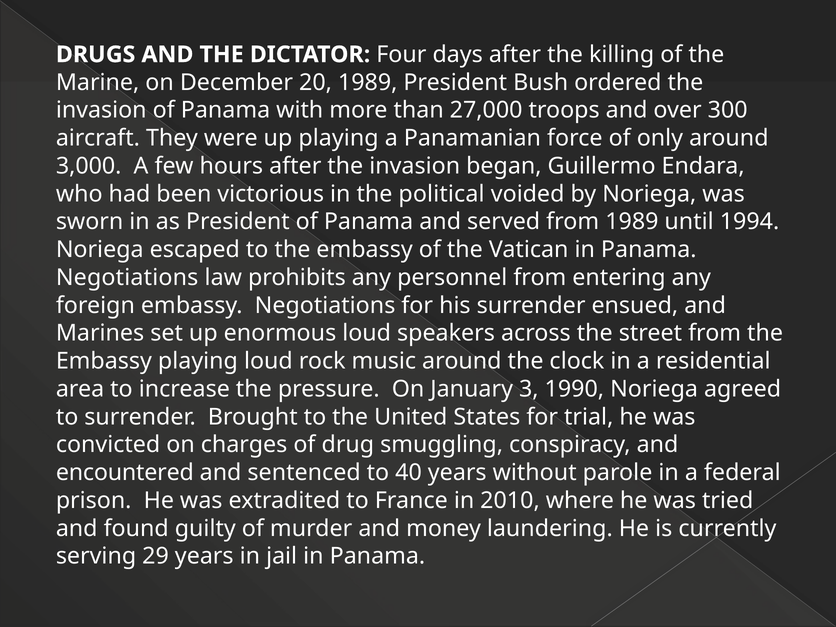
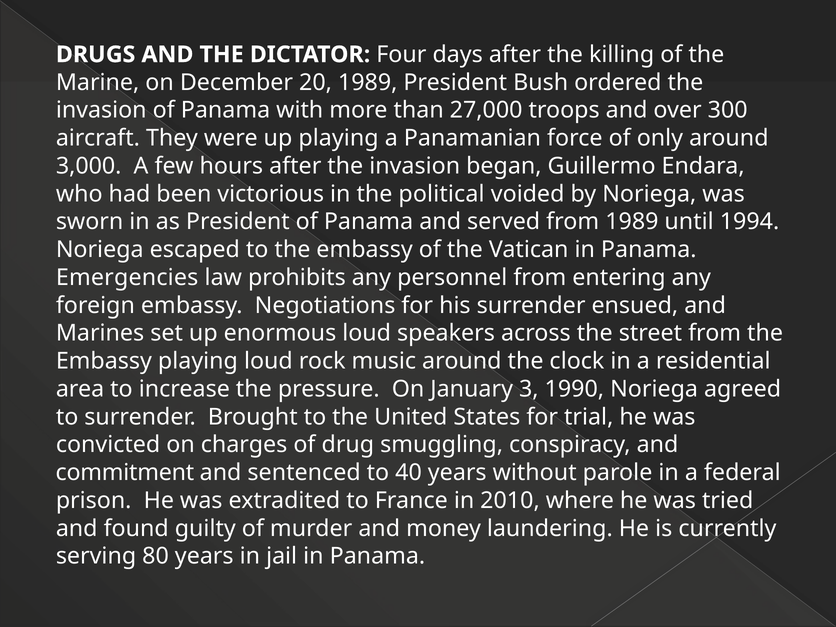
Negotiations: Negotiations -> Emergencies (127, 278)
encountered: encountered -> commitment (125, 473)
29: 29 -> 80 (156, 556)
